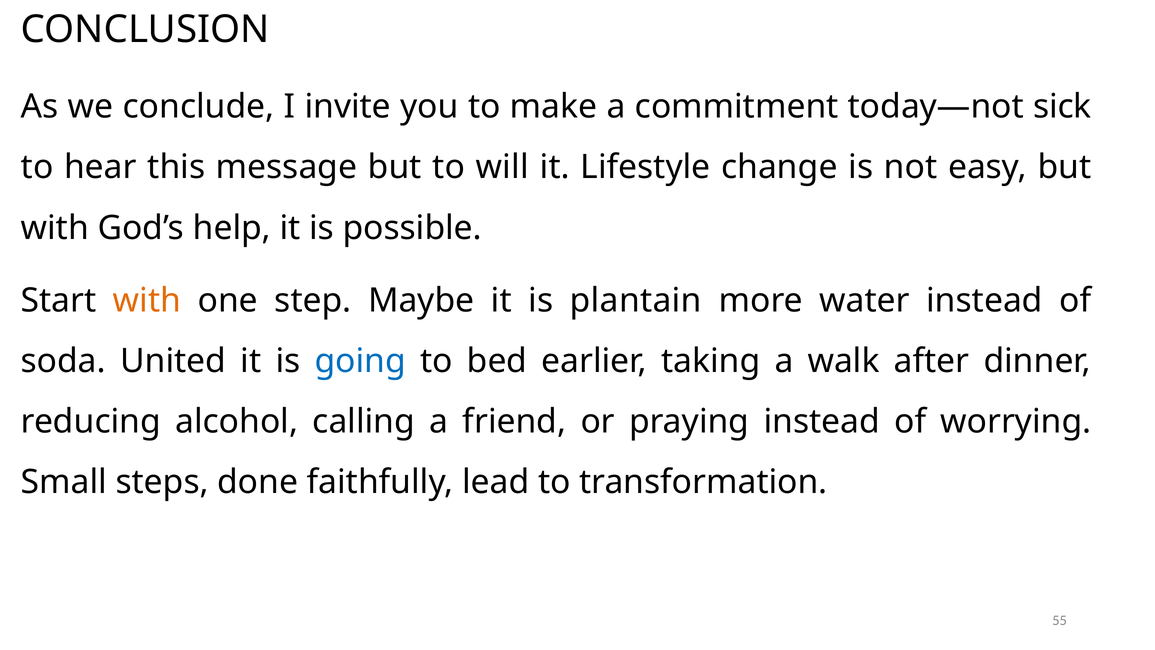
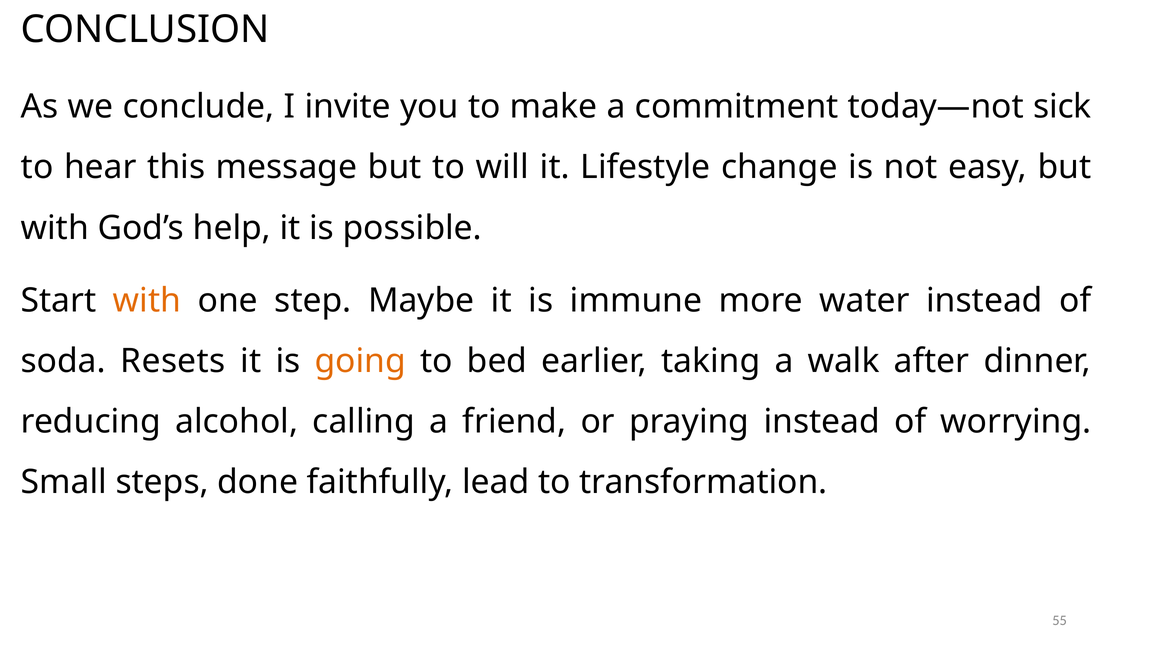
plantain: plantain -> immune (636, 300)
United: United -> Resets (173, 361)
going colour: blue -> orange (360, 361)
